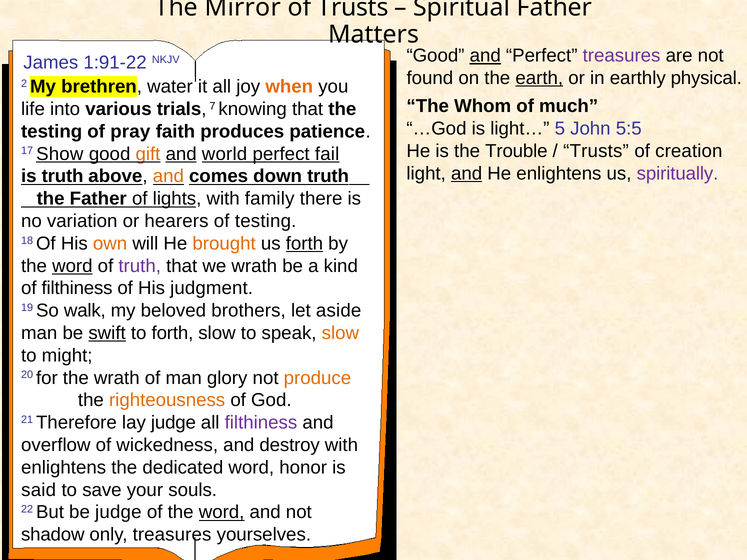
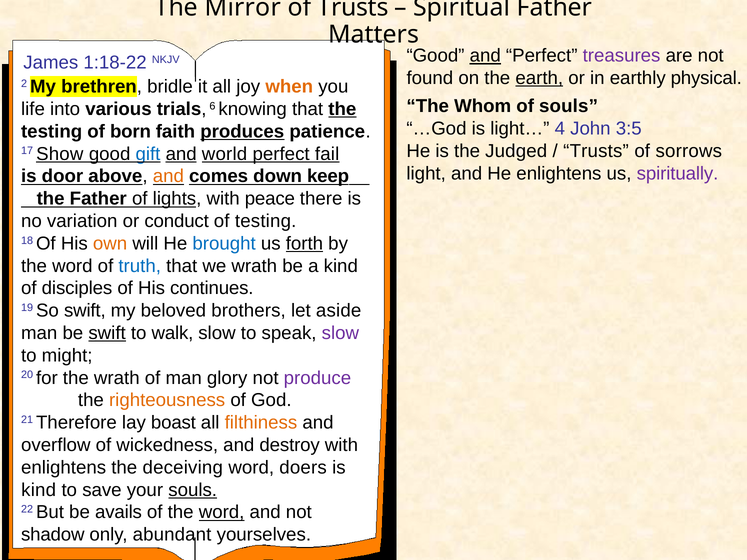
1:91-22: 1:91-22 -> 1:18-22 (115, 63)
water: water -> bridle (170, 87)
of much: much -> souls (569, 106)
7: 7 -> 6 (212, 106)
the underline: none -> present (342, 109)
5: 5 -> 4 (560, 129)
5:5: 5:5 -> 3:5 (629, 129)
pray: pray -> born (130, 132)
produces underline: none -> present (242, 132)
Trouble: Trouble -> Judged (516, 151)
creation: creation -> sorrows (689, 151)
gift colour: orange -> blue (148, 154)
and underline: present -> none (467, 174)
is truth: truth -> door (62, 176)
down truth: truth -> keep (328, 176)
family: family -> peace (270, 199)
hearers: hearers -> conduct (177, 221)
brought colour: orange -> blue (224, 244)
word underline: present -> none (72, 266)
truth colour: purple -> blue (140, 266)
of filthiness: filthiness -> disciples (77, 288)
judgment: judgment -> continues (212, 288)
So walk: walk -> swift (85, 311)
to forth: forth -> walk (172, 333)
slow colour: orange -> purple (340, 333)
produce colour: orange -> purple (317, 378)
lay judge: judge -> boast (173, 423)
filthiness colour: purple -> orange (261, 423)
dedicated: dedicated -> deceiving (183, 468)
honor: honor -> doers (303, 468)
said: said -> kind (39, 490)
souls underline: none -> present (193, 490)
be judge: judge -> avails (119, 513)
only treasures: treasures -> abundant (172, 535)
